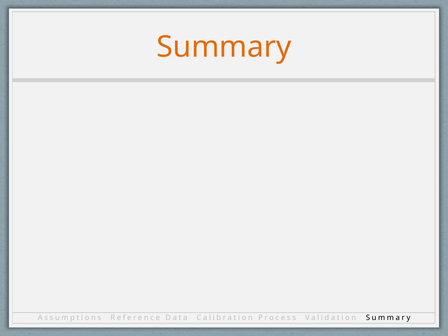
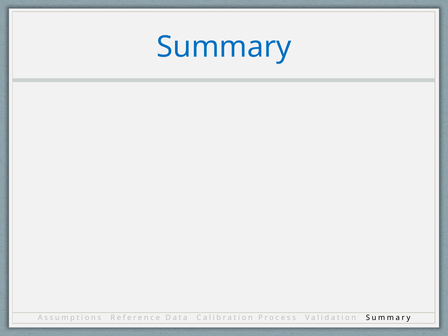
Summary colour: orange -> blue (224, 47)
